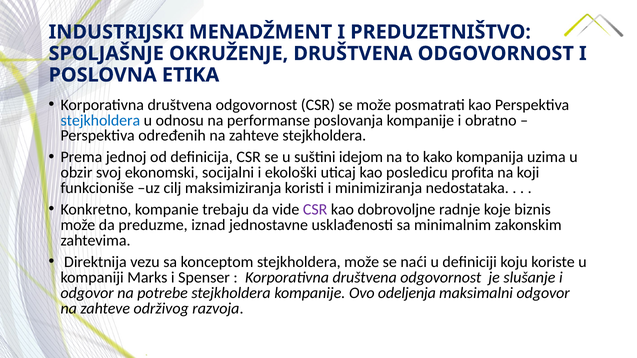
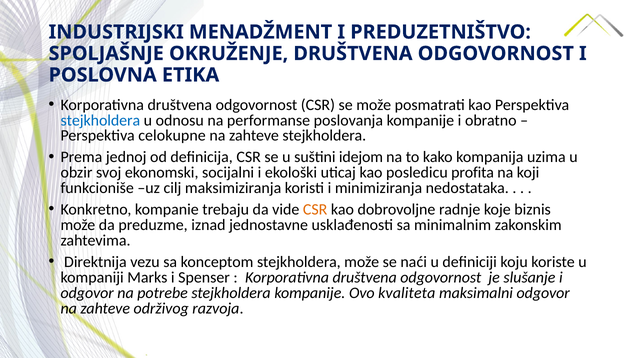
određenih: određenih -> celokupne (172, 136)
CSR colour: purple -> orange (315, 210)
odeljenja: odeljenja -> kvaliteta (407, 293)
